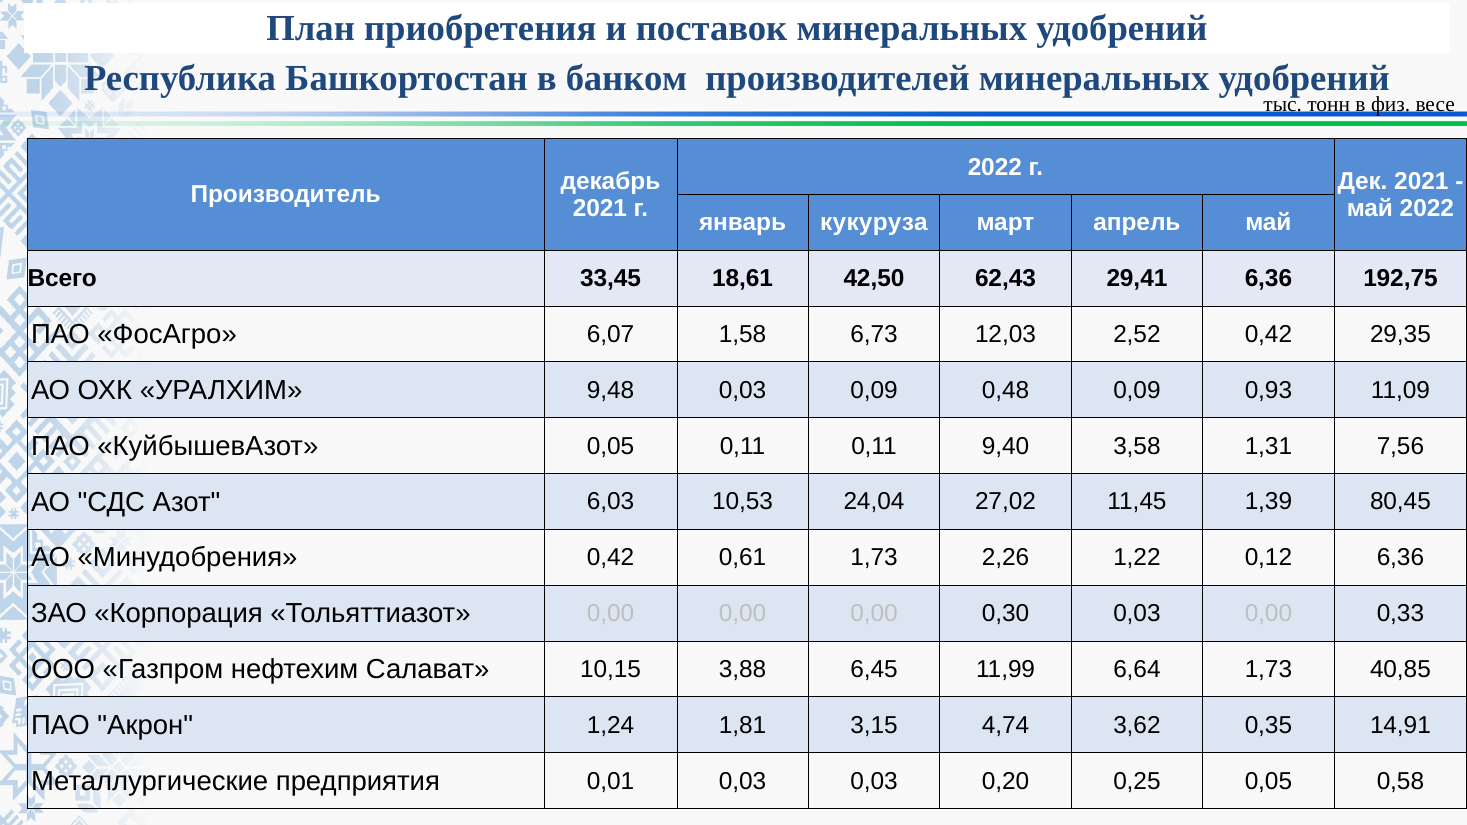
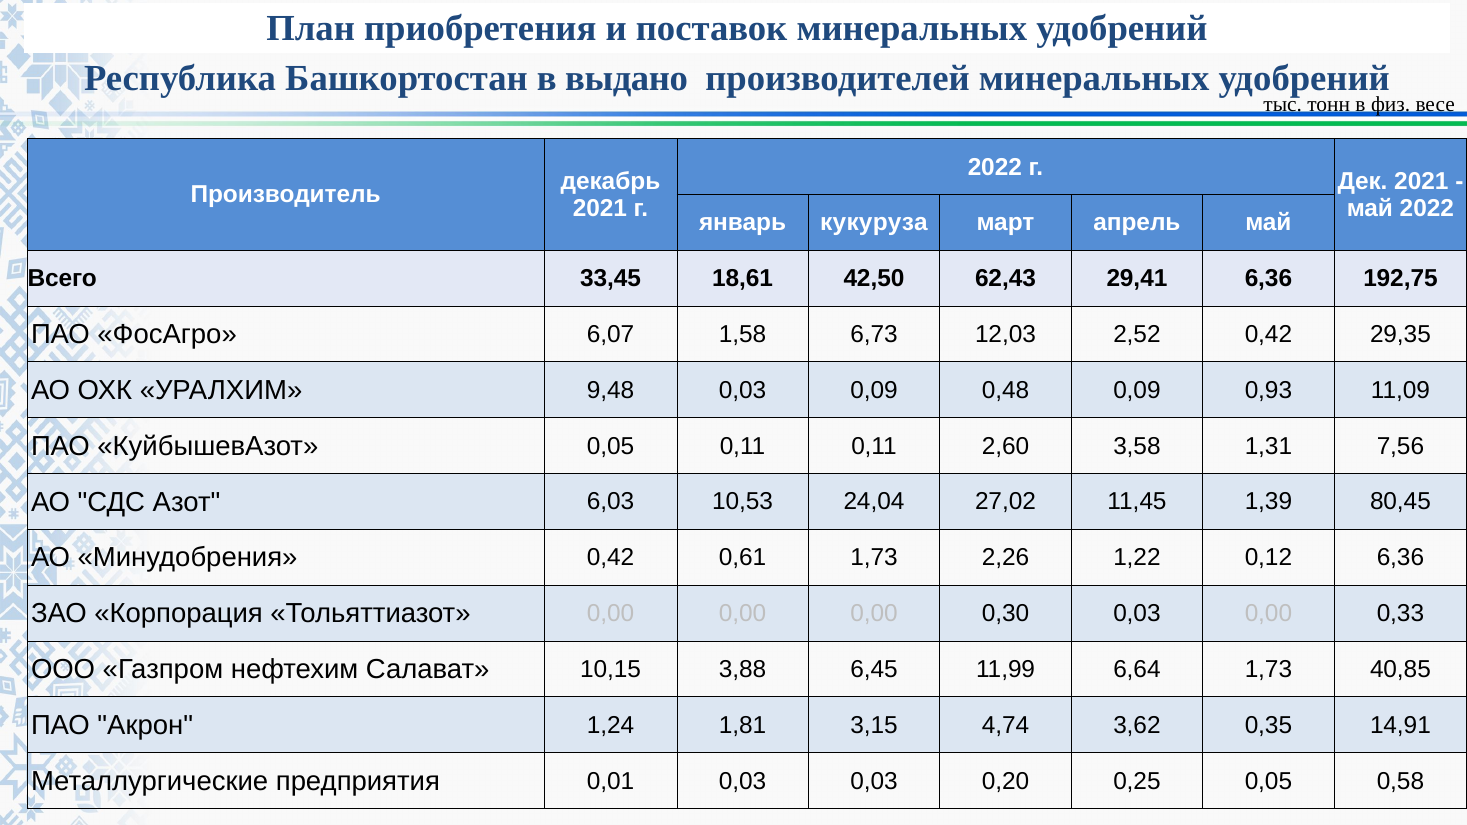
банком: банком -> выдано (627, 79)
9,40: 9,40 -> 2,60 (1006, 446)
